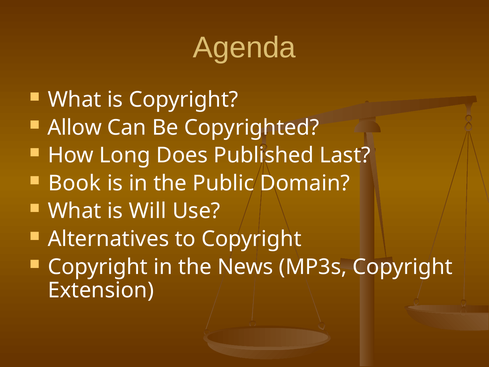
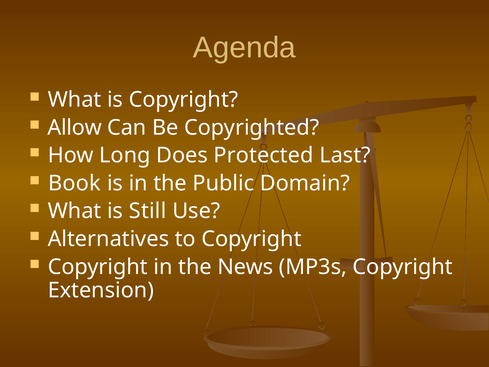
Published: Published -> Protected (264, 155)
Will: Will -> Still (148, 211)
